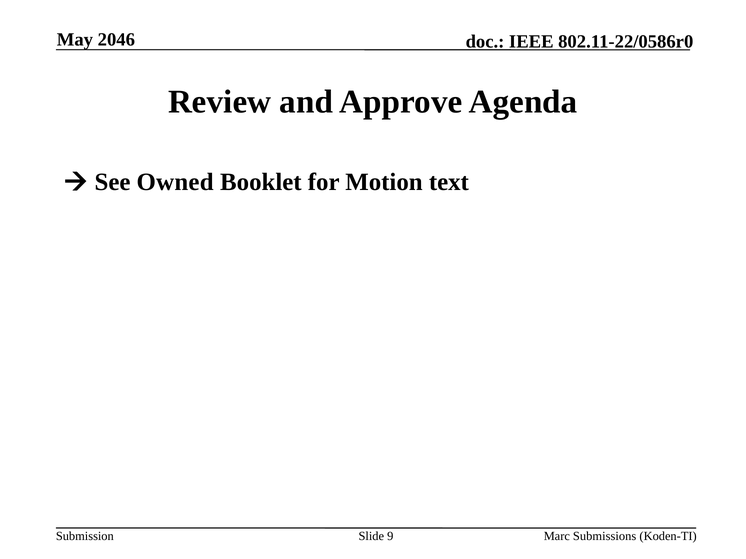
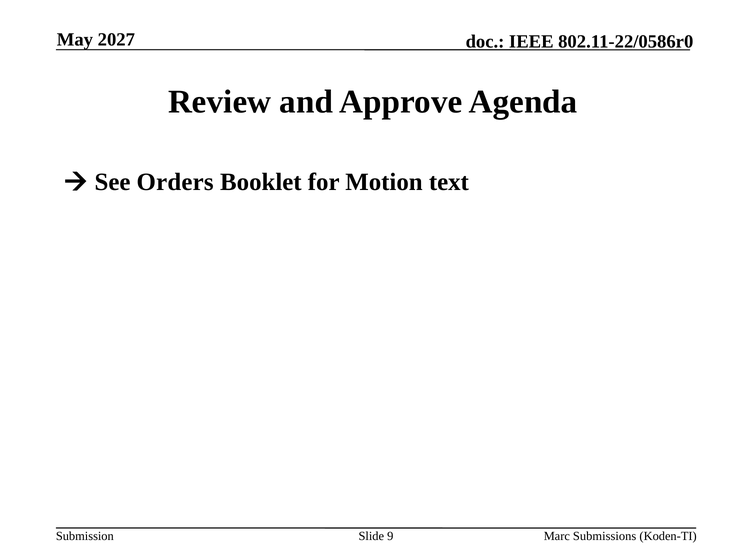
2046: 2046 -> 2027 (116, 40)
Owned: Owned -> Orders (175, 182)
